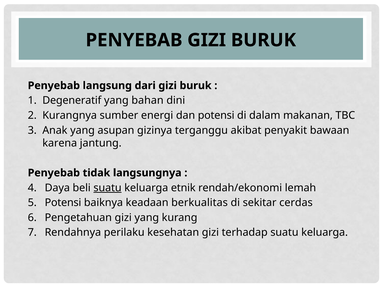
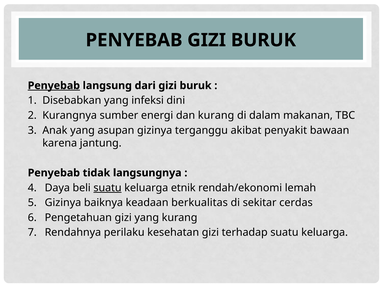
Penyebab underline: none -> present (54, 86)
Degeneratif: Degeneratif -> Disebabkan (72, 101)
bahan: bahan -> infeksi (148, 101)
dan potensi: potensi -> kurang (216, 115)
Potensi: Potensi -> Gizinya (63, 203)
